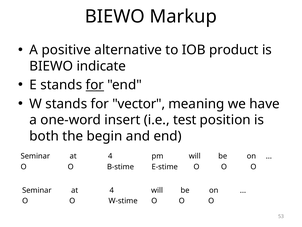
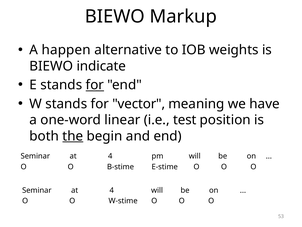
positive: positive -> happen (66, 50)
product: product -> weights (234, 50)
insert: insert -> linear (122, 120)
the underline: none -> present (73, 136)
